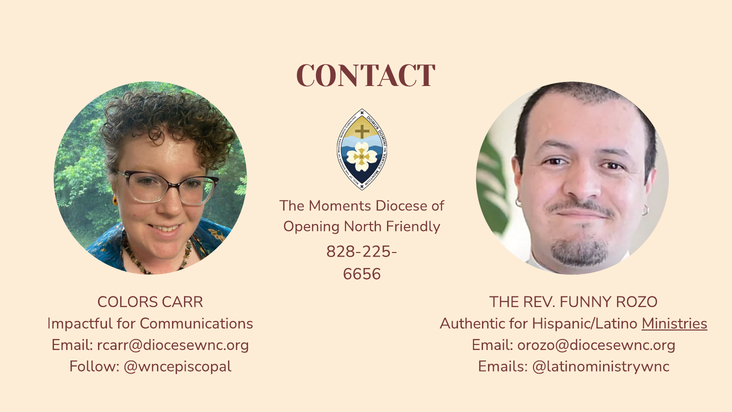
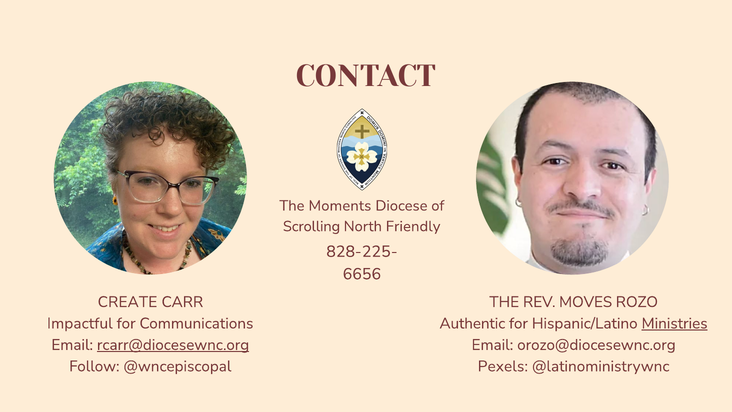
Opening: Opening -> Scrolling (312, 226)
COLORS: COLORS -> CREATE (127, 302)
FUNNY: FUNNY -> MOVES (586, 302)
rcarr@diocesewnc.org underline: none -> present (173, 345)
Emails: Emails -> Pexels (503, 366)
